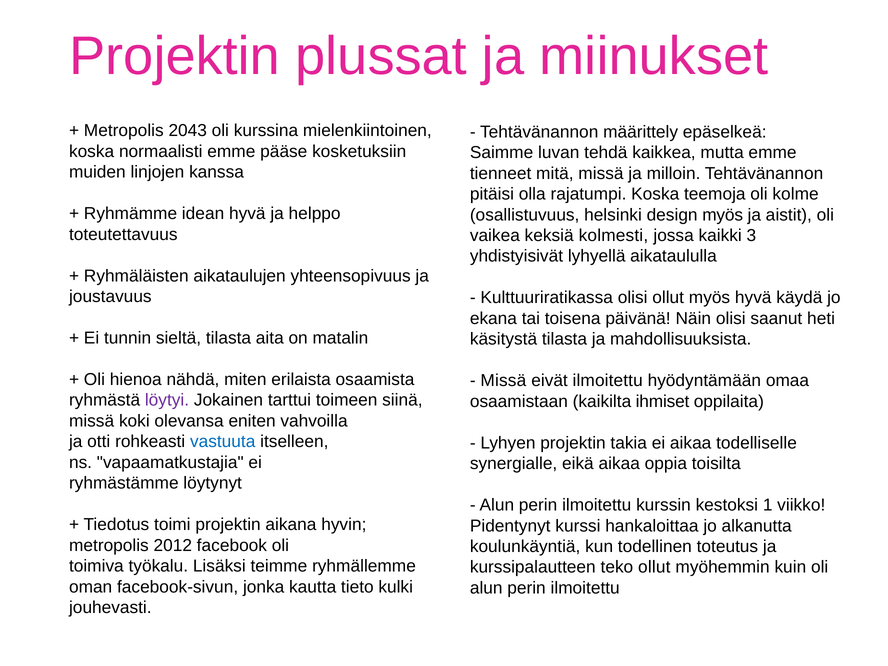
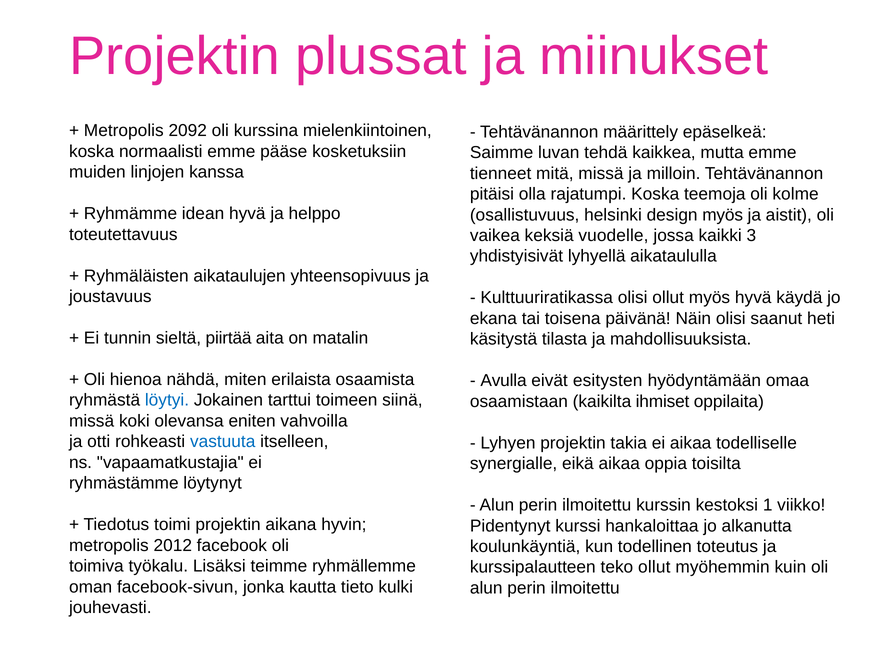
2043: 2043 -> 2092 (188, 131)
kolmesti: kolmesti -> vuodelle (613, 236)
sieltä tilasta: tilasta -> piirtää (229, 338)
Missä: Missä -> Avulla (504, 381)
eivät ilmoitettu: ilmoitettu -> esitysten (608, 381)
löytyi colour: purple -> blue (167, 400)
